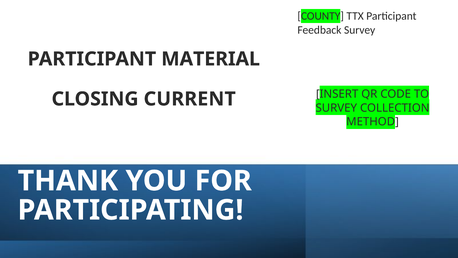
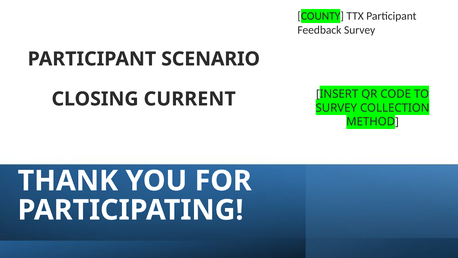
MATERIAL: MATERIAL -> SCENARIO (211, 59)
